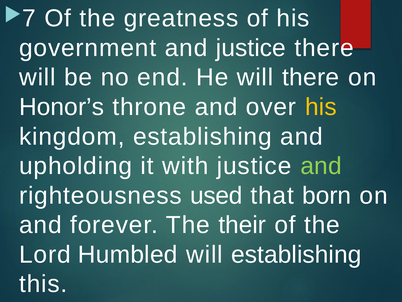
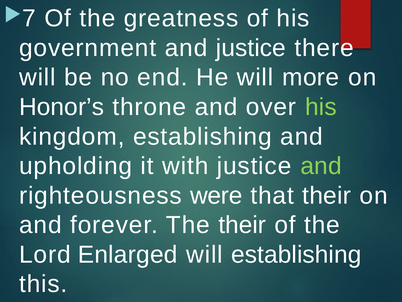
will there: there -> more (311, 77)
his colour: yellow -> light green (321, 107)
used: used -> were (216, 195)
that born: born -> their (327, 195)
Humbled: Humbled -> Enlarged (128, 254)
